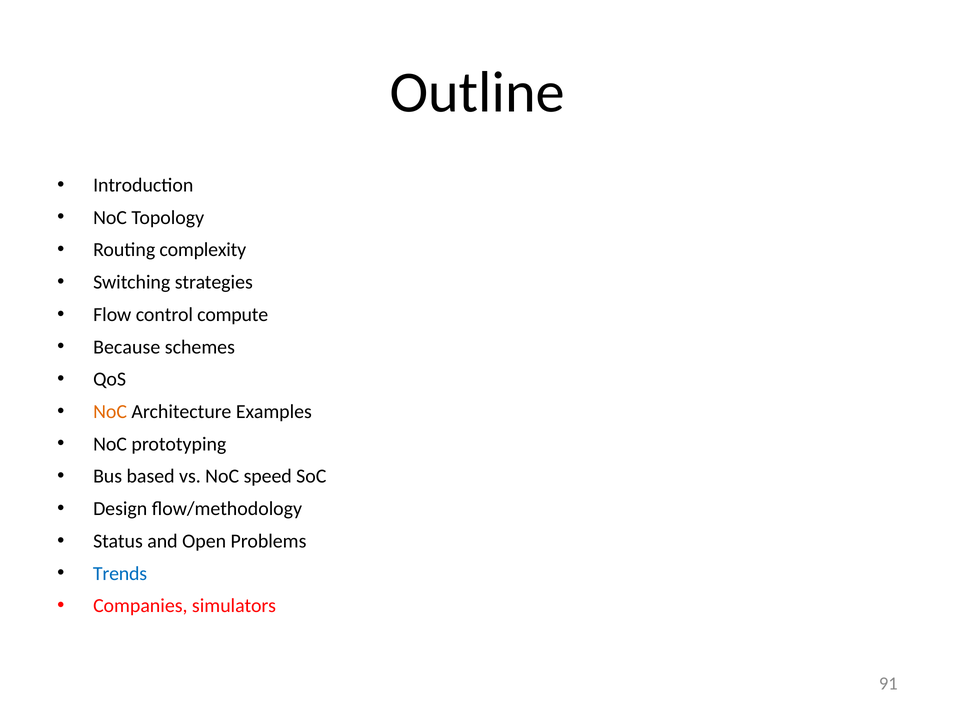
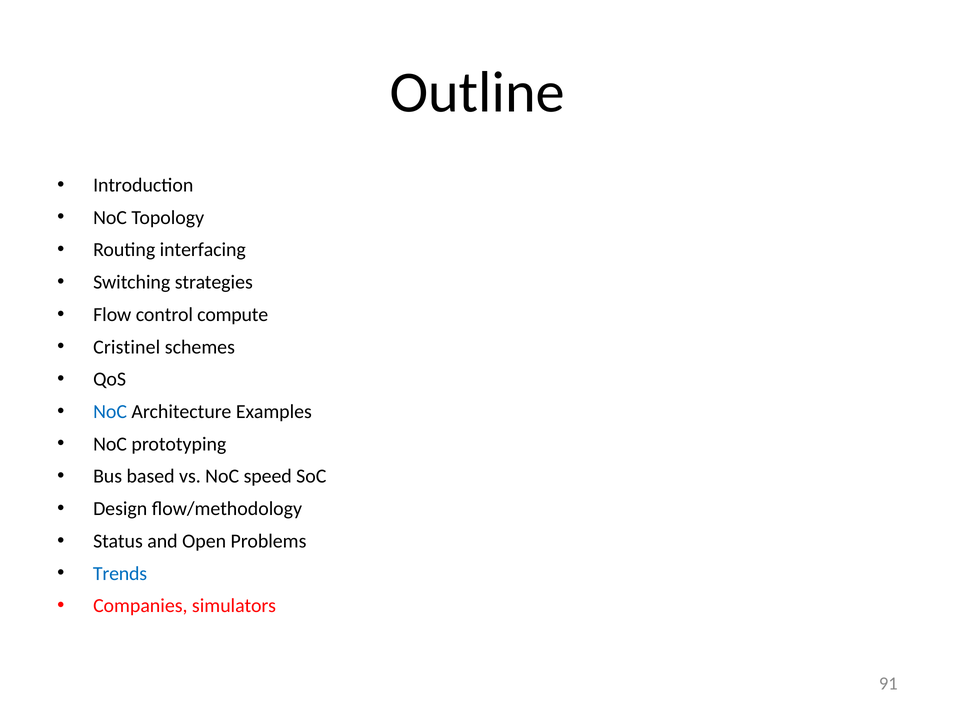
complexity: complexity -> interfacing (203, 250)
Because: Because -> Cristinel (127, 347)
NoC colour: orange -> blue (110, 412)
